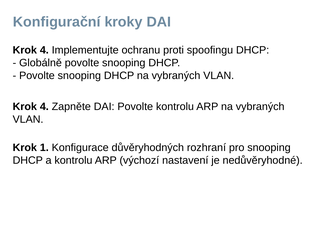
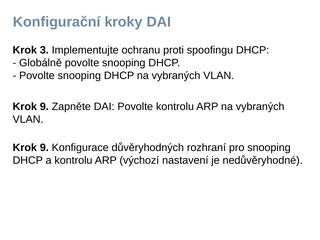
4: 4 -> 3 (44, 50)
4: 4 -> 9 (44, 107)
1: 1 -> 9 (44, 148)
